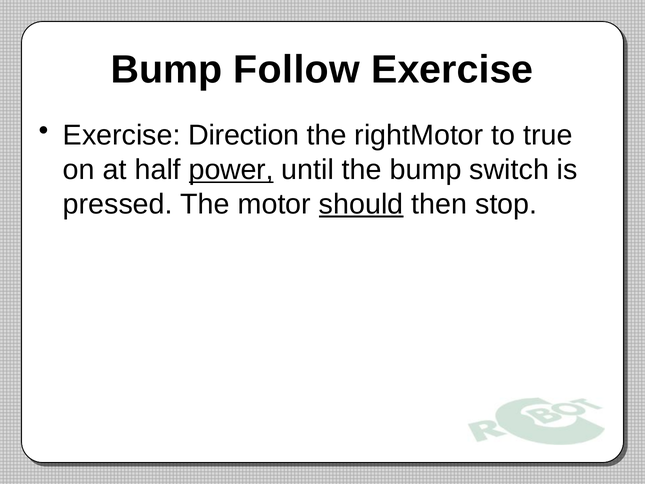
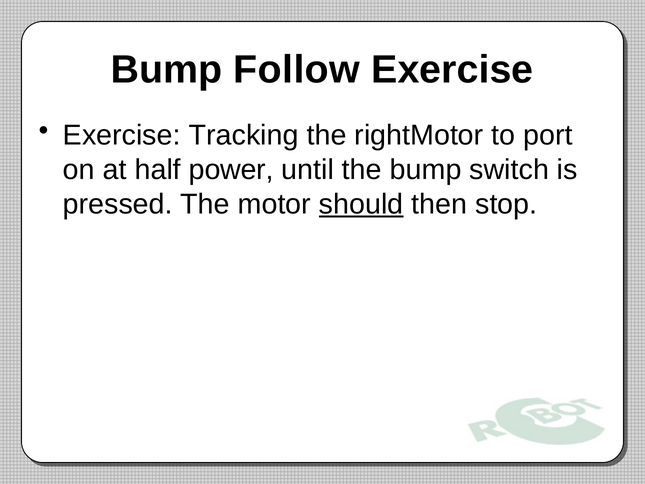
Direction: Direction -> Tracking (244, 135)
true: true -> port (548, 135)
power underline: present -> none (231, 170)
